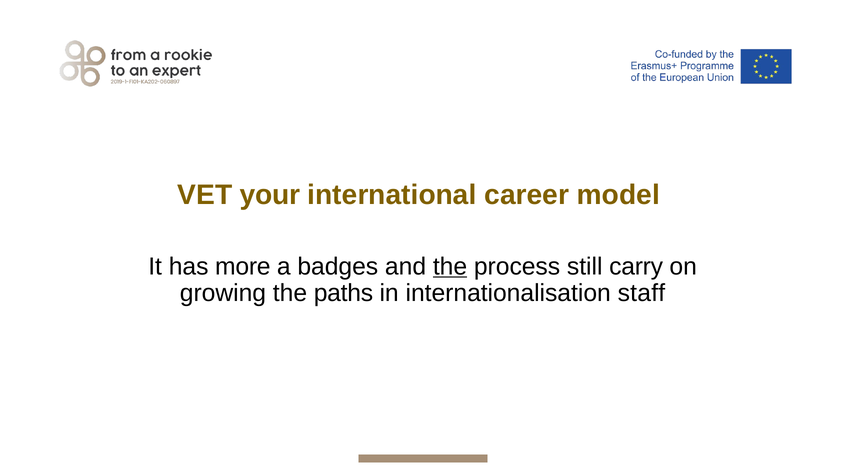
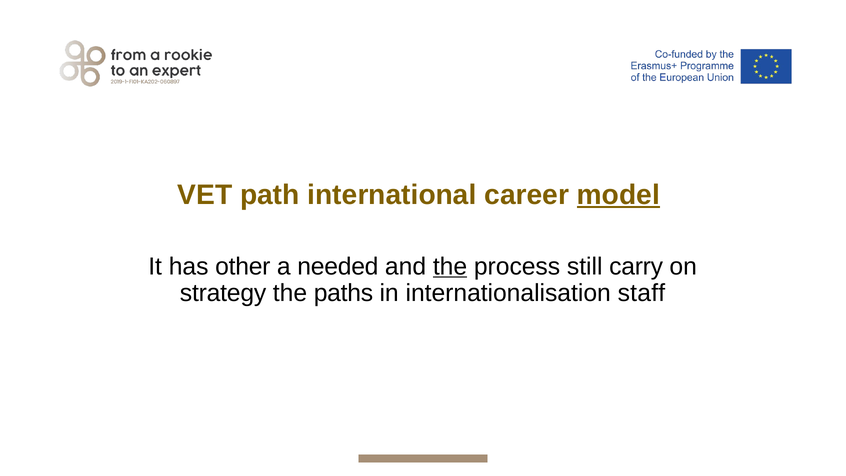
your: your -> path (270, 195)
model underline: none -> present (618, 195)
more: more -> other (243, 266)
badges: badges -> needed (338, 266)
growing: growing -> strategy (223, 293)
